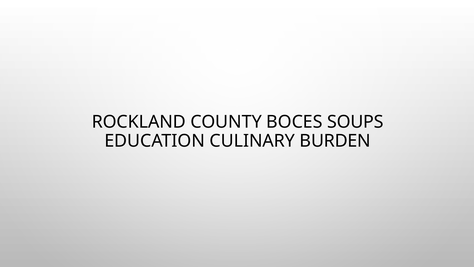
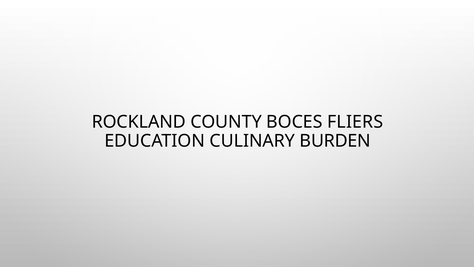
SOUPS: SOUPS -> FLIERS (355, 122)
